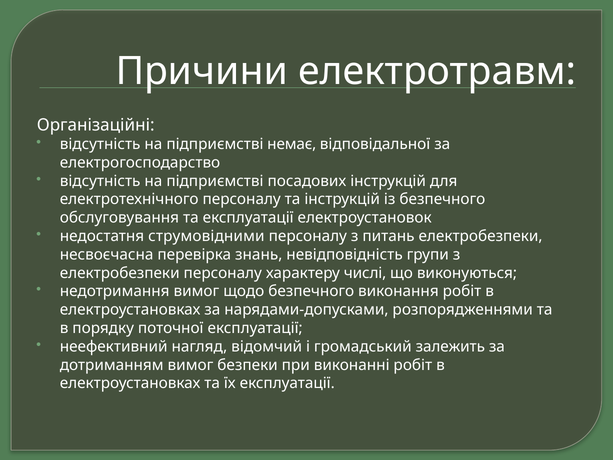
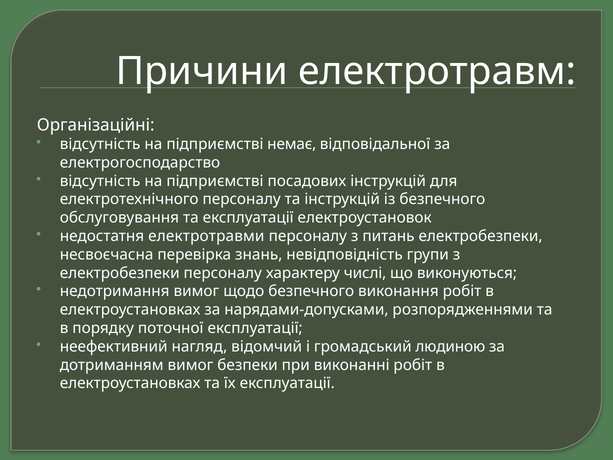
струмовідними: струмовідними -> електротравми (206, 236)
залежить: залежить -> людиною (450, 346)
